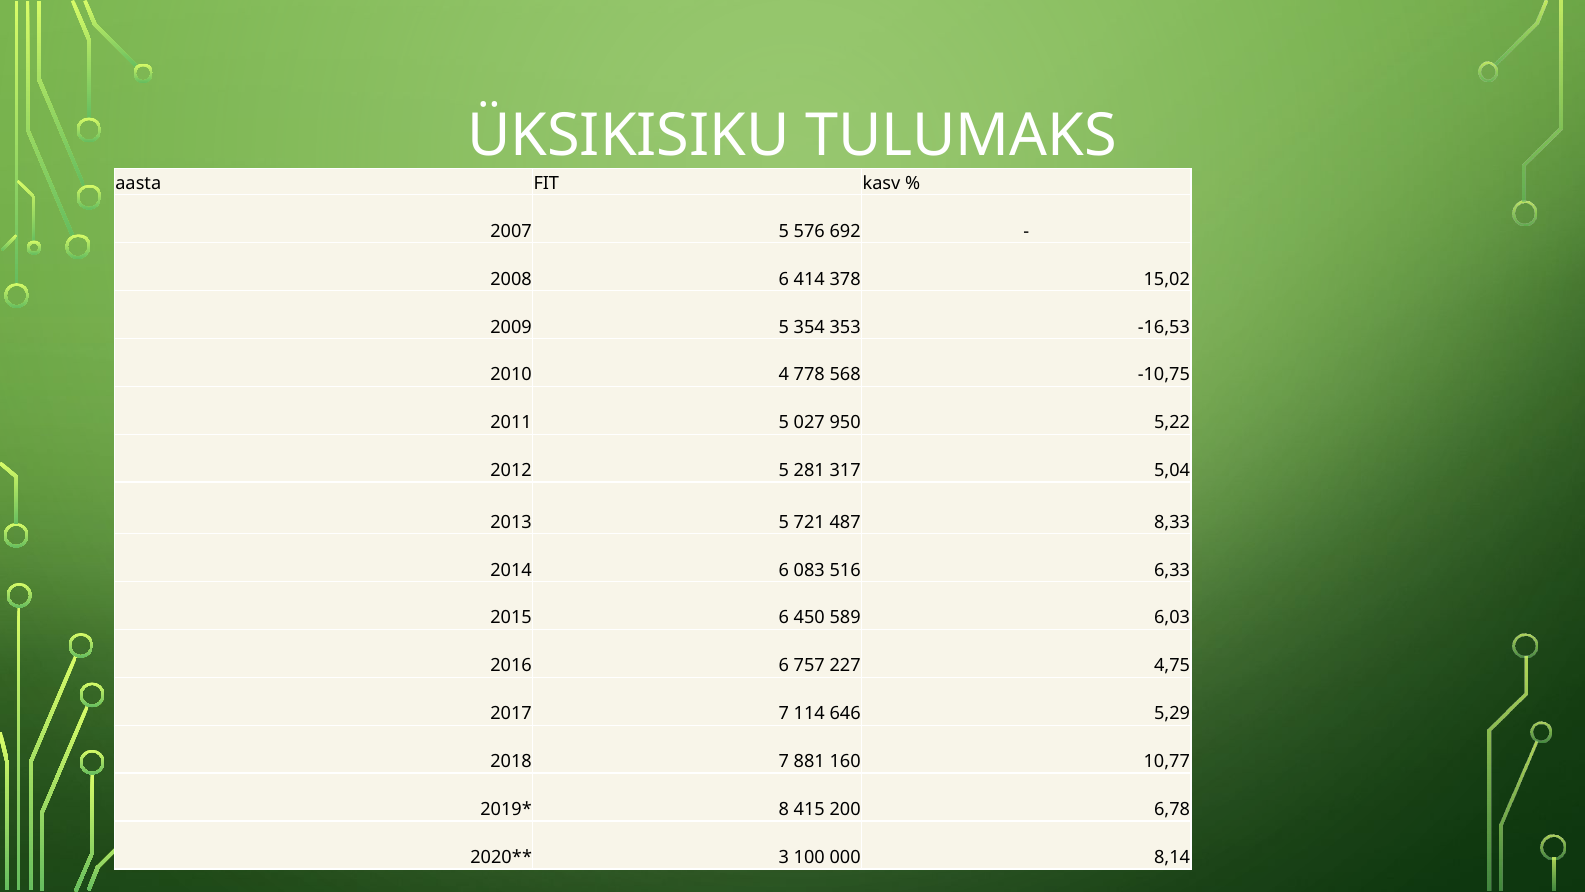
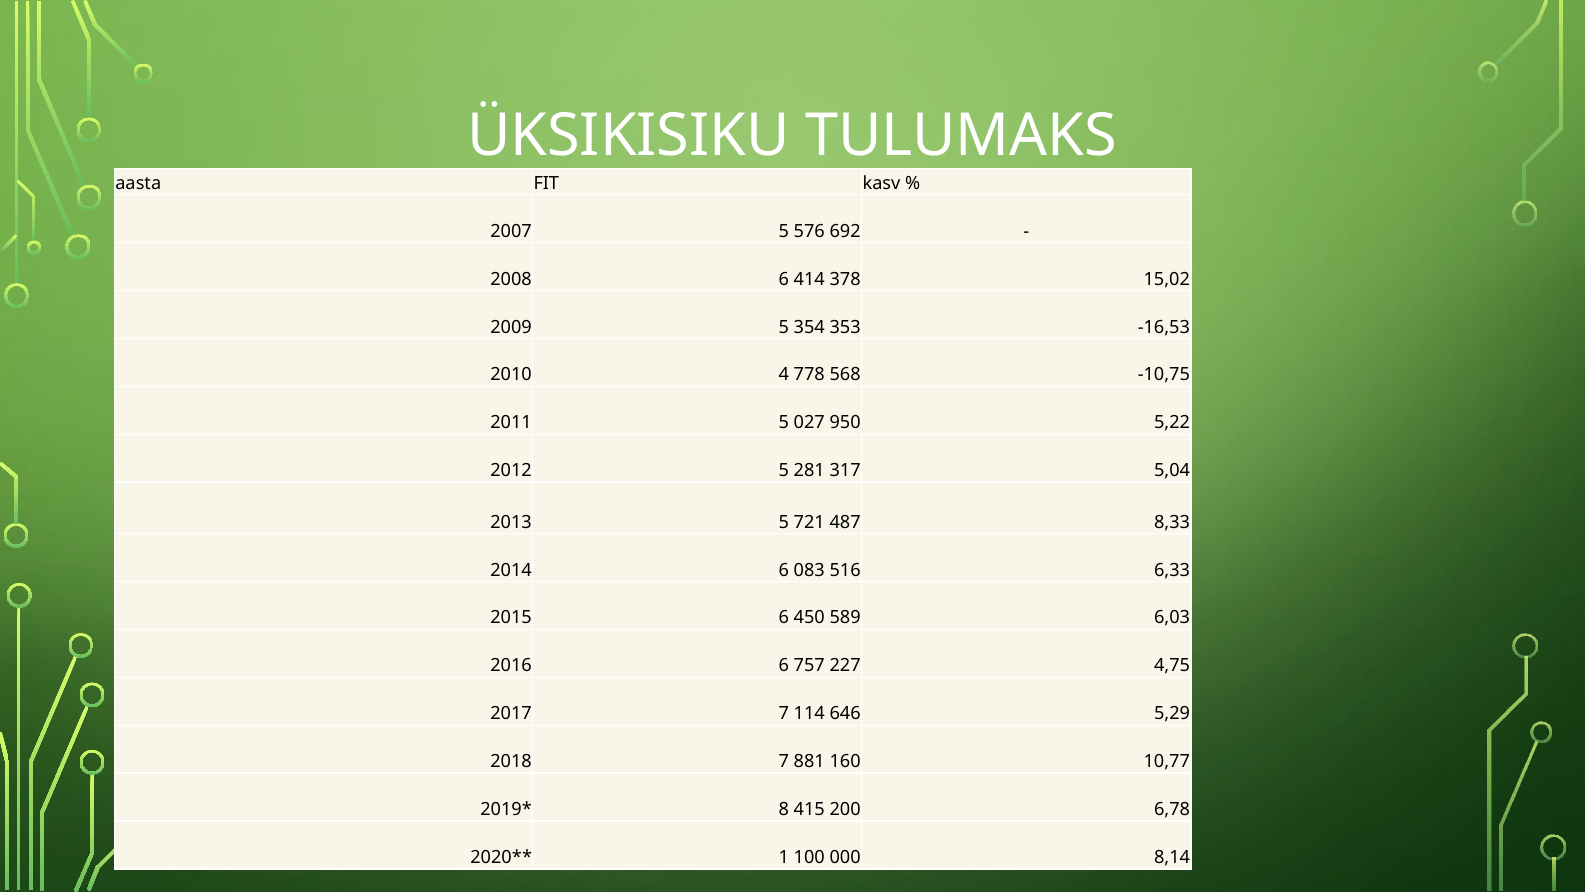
3: 3 -> 1 (784, 857)
